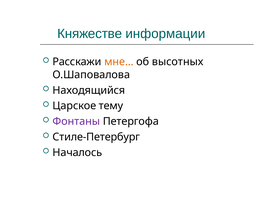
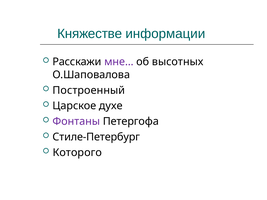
мне… colour: orange -> purple (119, 62)
Находящийся: Находящийся -> Построенный (89, 90)
тему: тему -> духе (111, 106)
Началось: Началось -> Которого (77, 153)
